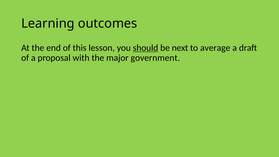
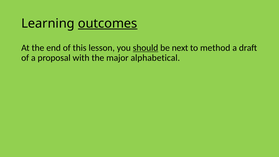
outcomes underline: none -> present (108, 23)
average: average -> method (215, 48)
government: government -> alphabetical (155, 58)
